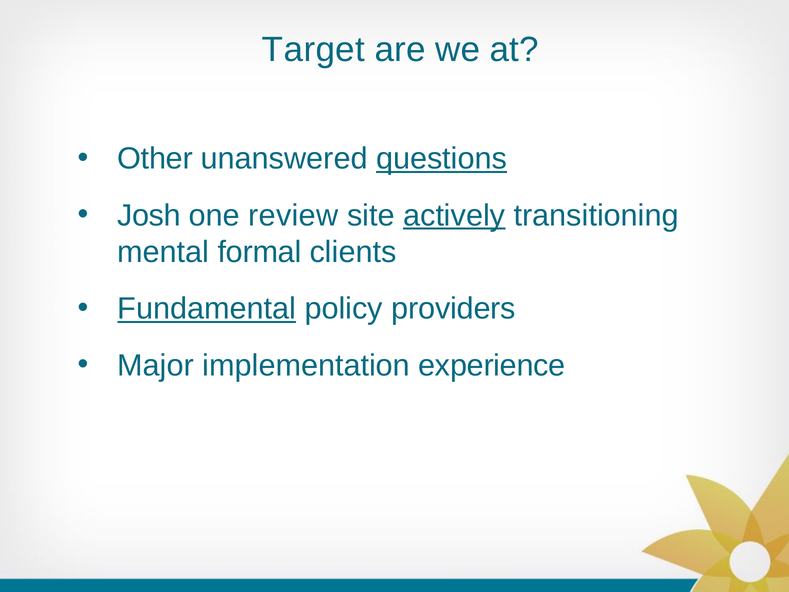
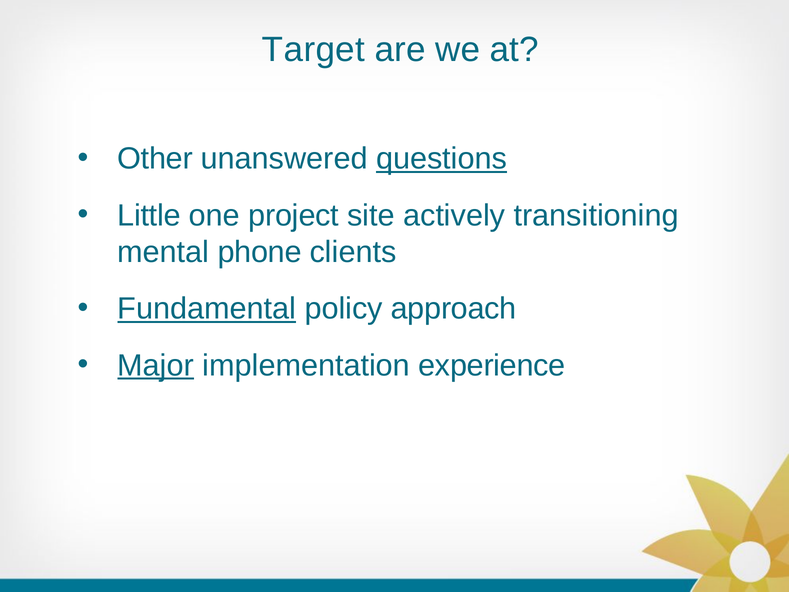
Josh: Josh -> Little (149, 215)
review: review -> project (294, 215)
actively underline: present -> none (454, 215)
formal: formal -> phone (260, 252)
providers: providers -> approach (454, 309)
Major underline: none -> present (156, 365)
